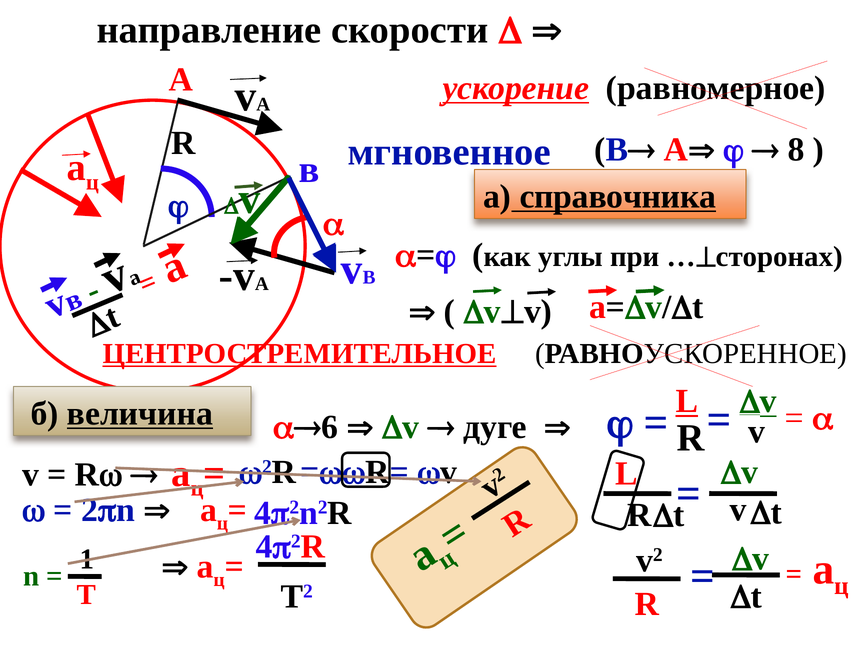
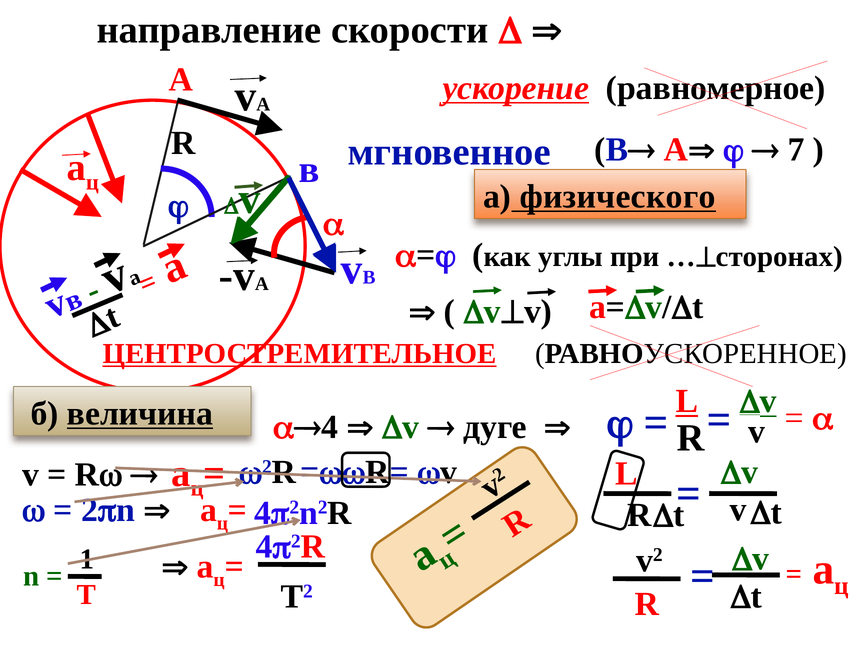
8: 8 -> 7 (796, 150)
справочника: справочника -> физического (618, 196)
6: 6 -> 4 (330, 427)
